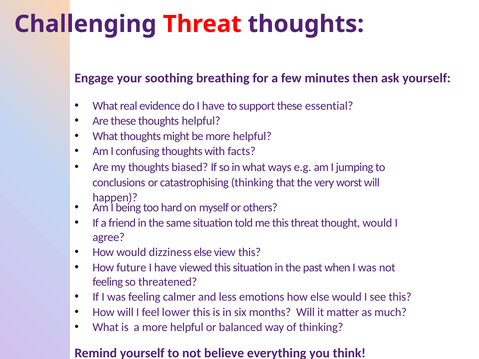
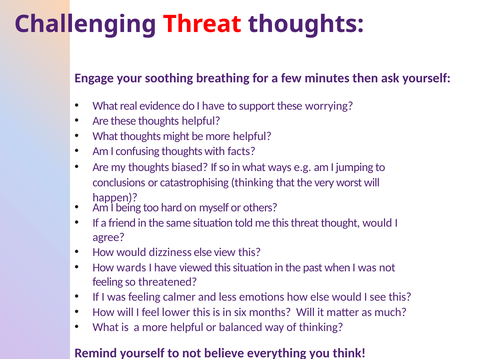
essential: essential -> worrying (329, 106)
future: future -> wards (131, 268)
